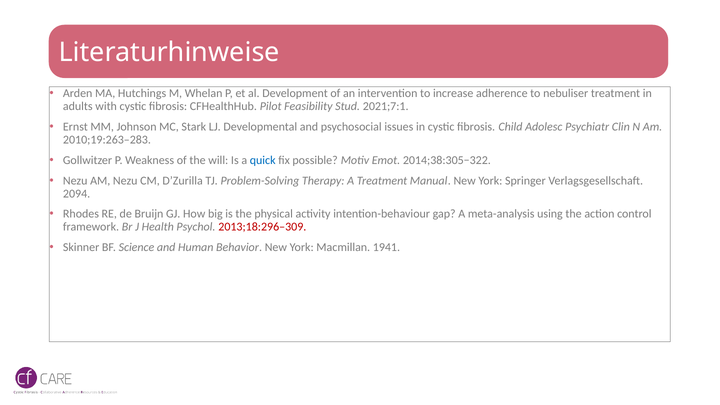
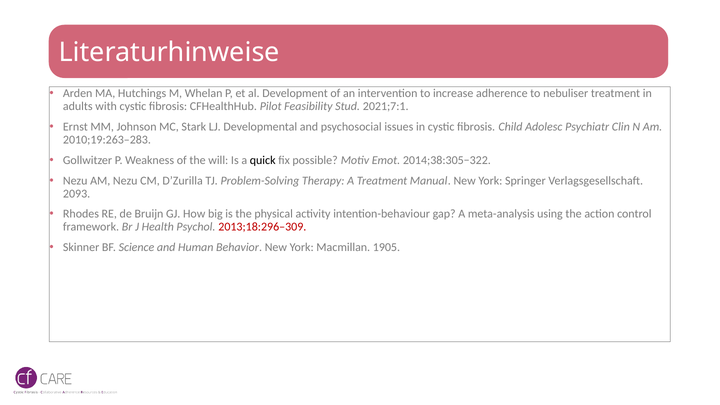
quick colour: blue -> black (263, 160)
2094: 2094 -> 2093 (77, 194)
1941: 1941 -> 1905 (386, 247)
